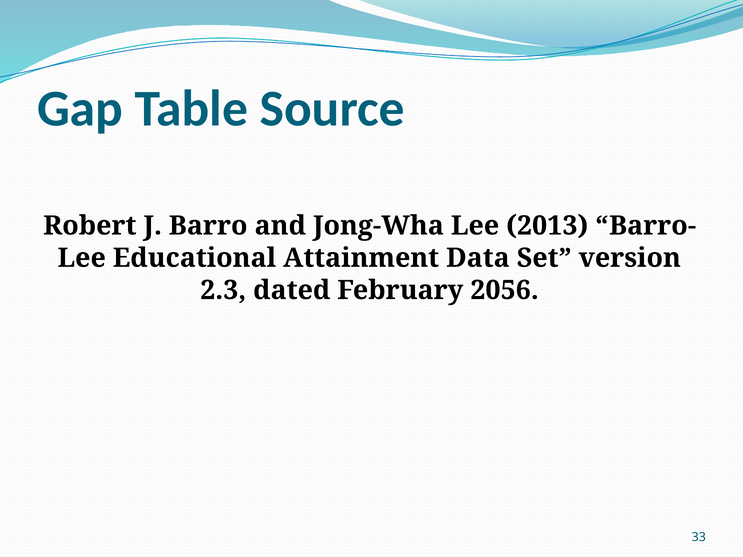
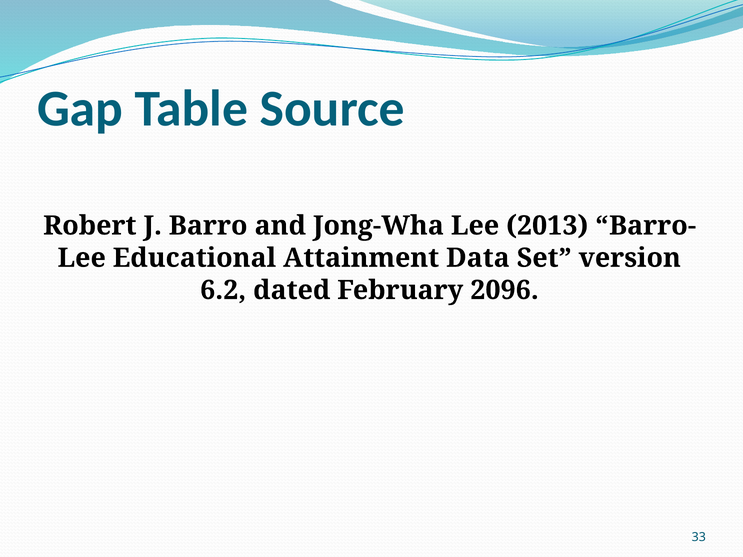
2.3: 2.3 -> 6.2 (223, 290)
2056: 2056 -> 2096 (504, 290)
